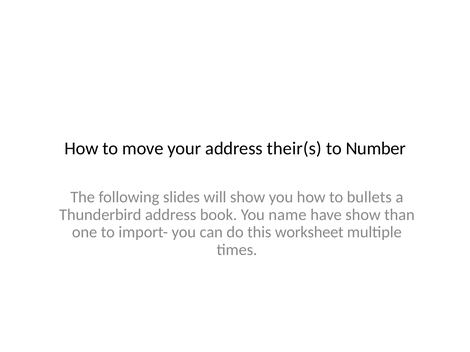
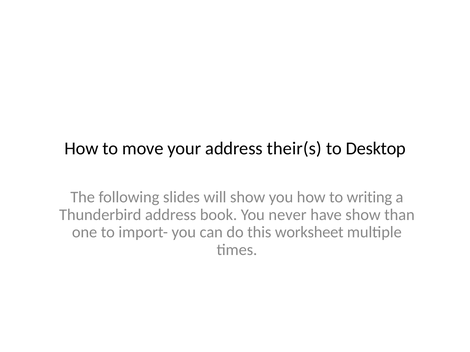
Number: Number -> Desktop (376, 149)
bullets: bullets -> writing (369, 197)
name: name -> never (288, 215)
